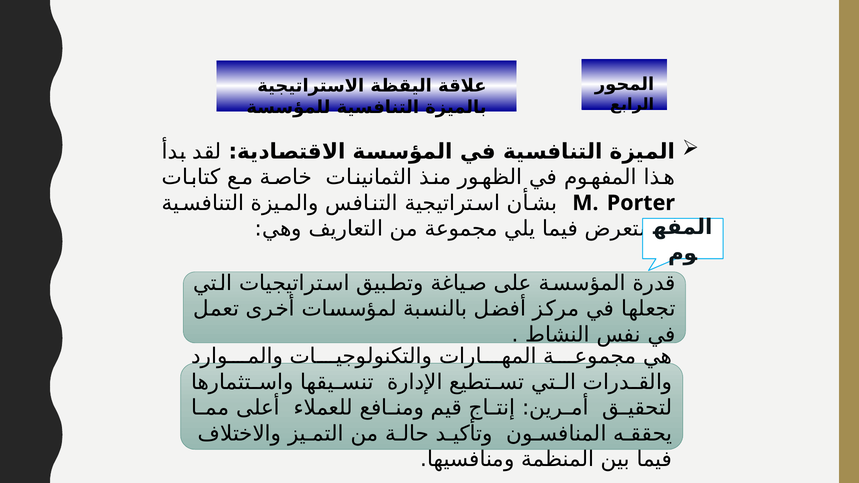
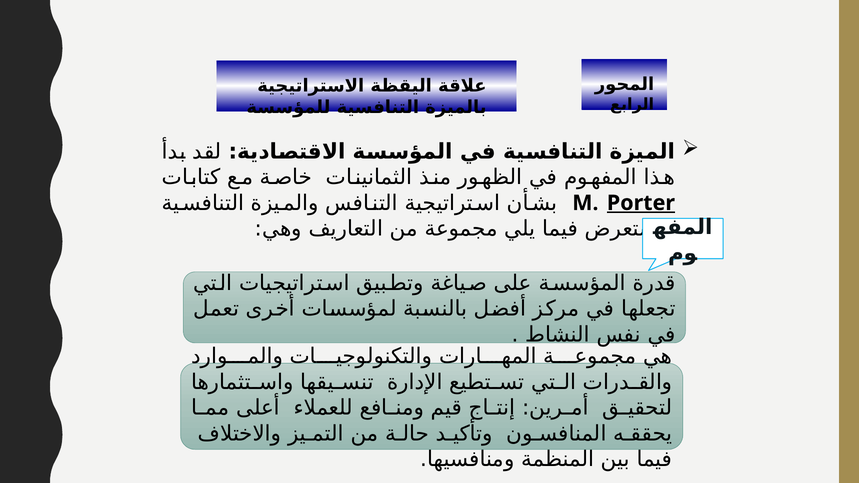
Porter underline: none -> present (641, 203)
